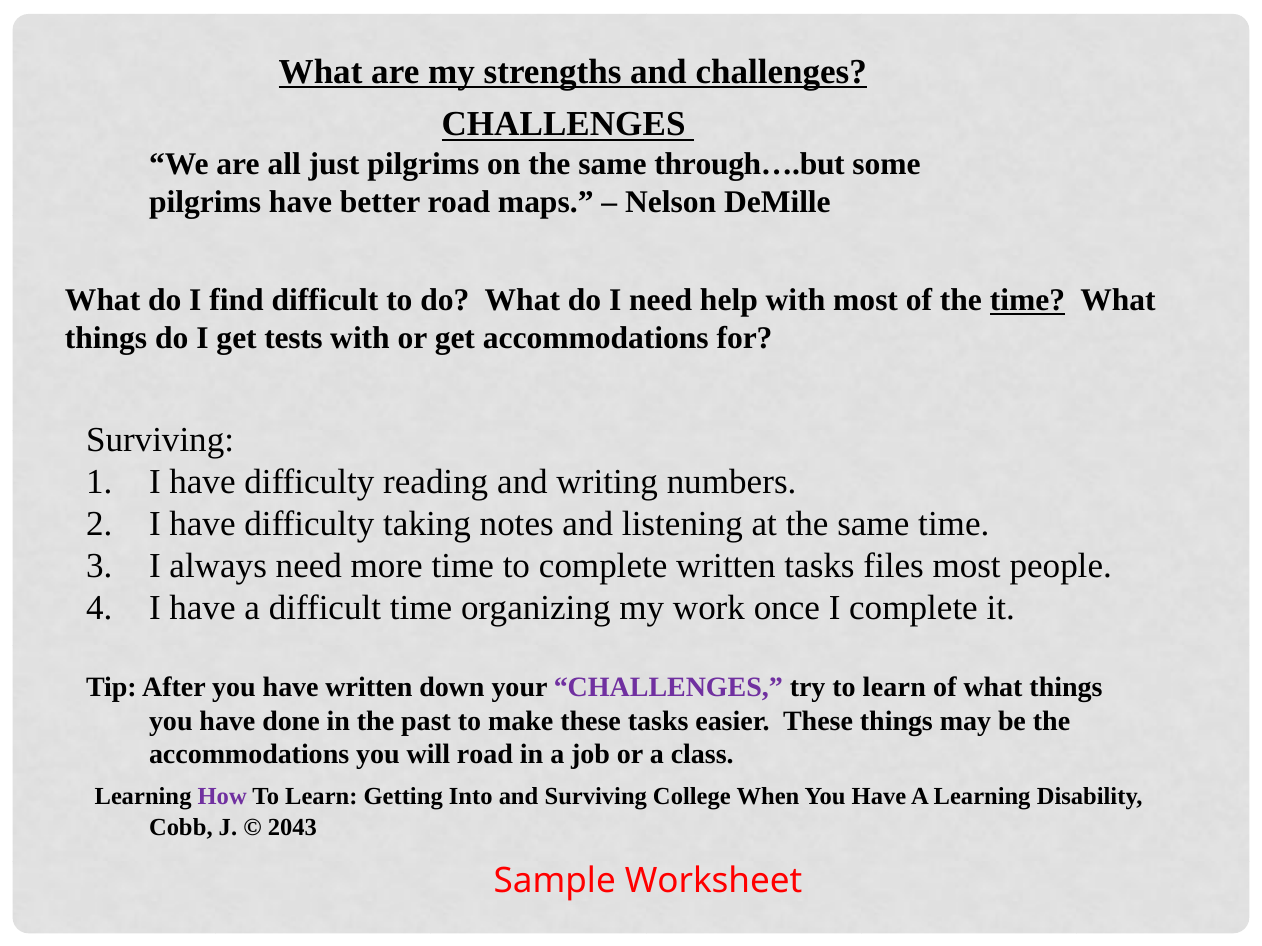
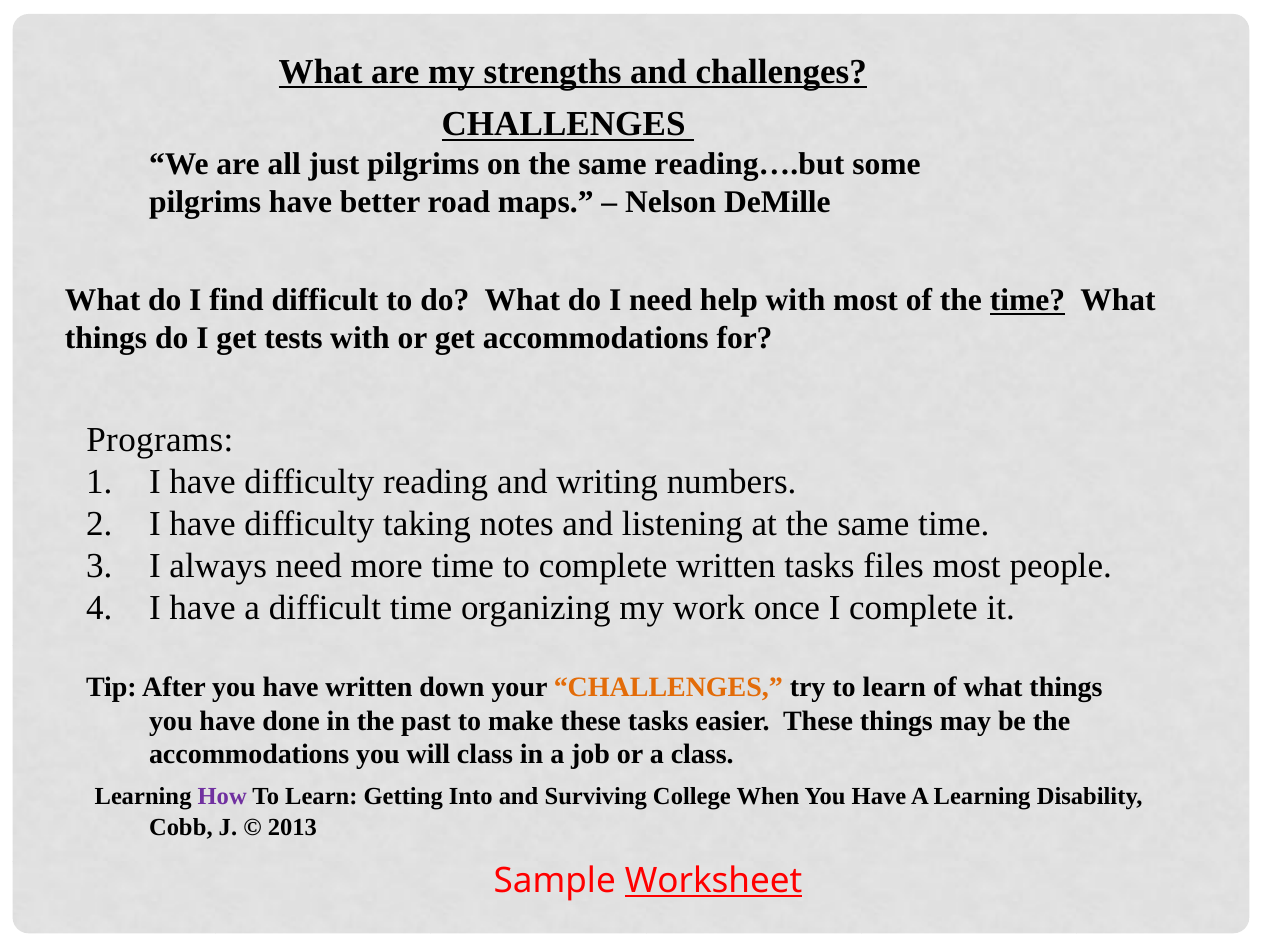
through….but: through….but -> reading….but (749, 164)
Surviving: Surviving -> Programs (160, 440)
CHALLENGES colour: purple -> orange (668, 688)
will road: road -> class (485, 755)
2043: 2043 -> 2013 (292, 828)
Worksheet underline: none -> present (714, 882)
